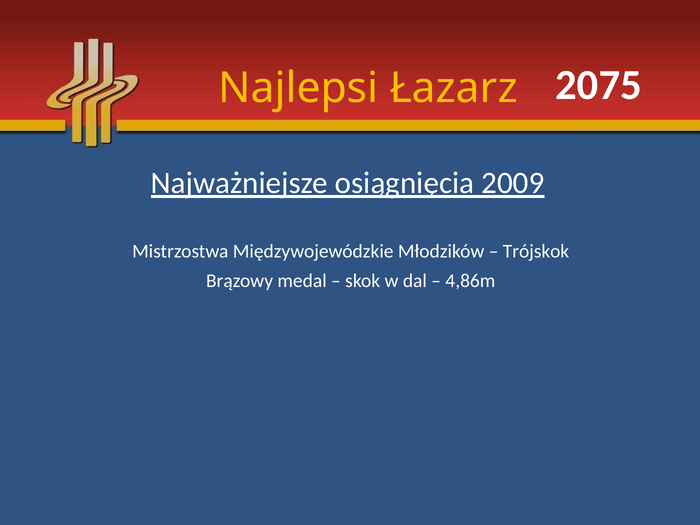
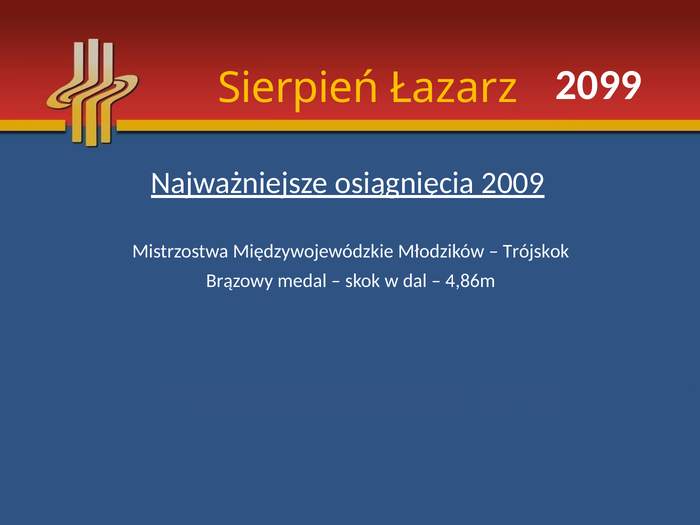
2075: 2075 -> 2099 (599, 85)
Najlepsi: Najlepsi -> Sierpień (298, 88)
